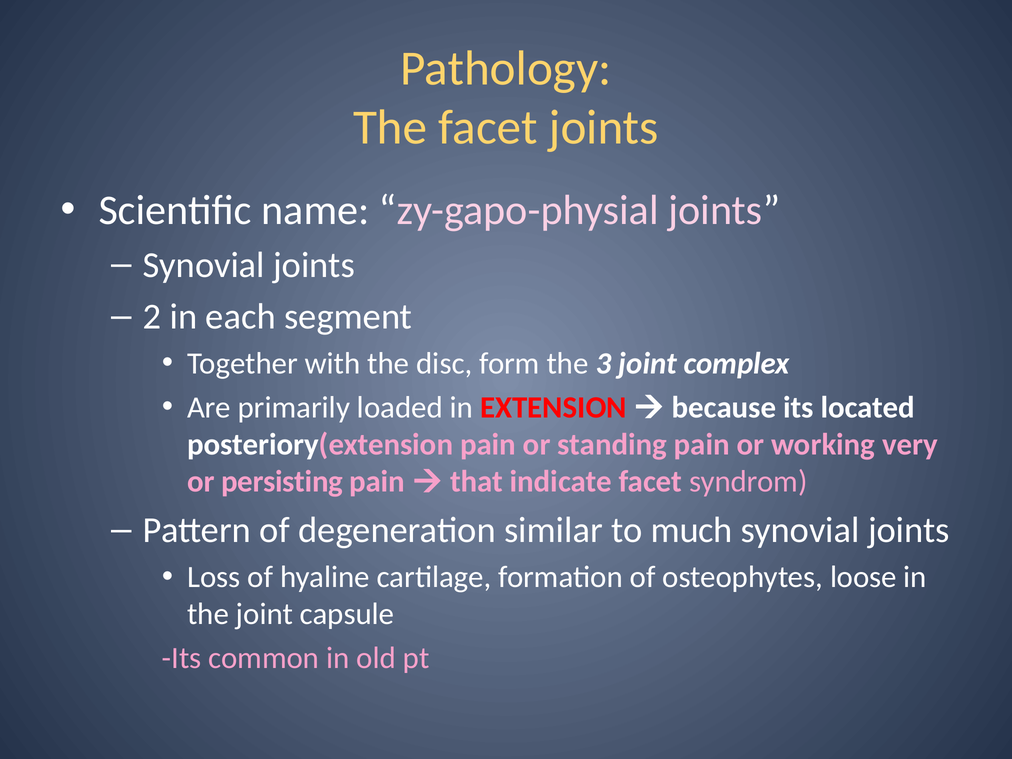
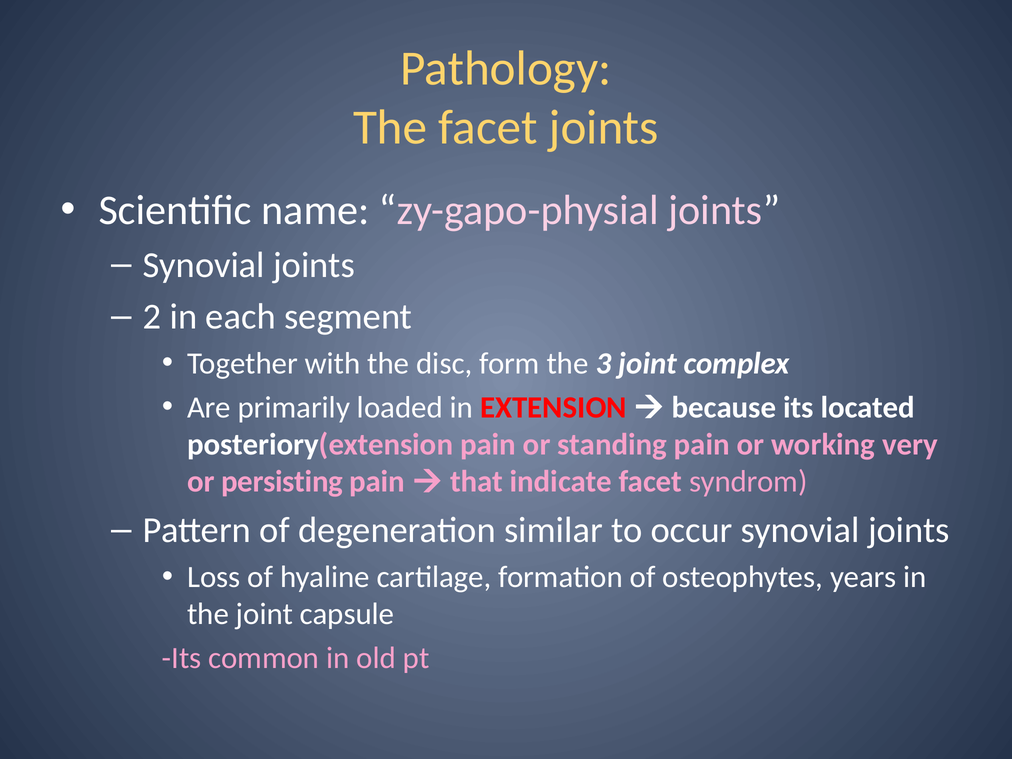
much: much -> occur (692, 530)
loose: loose -> years (863, 577)
